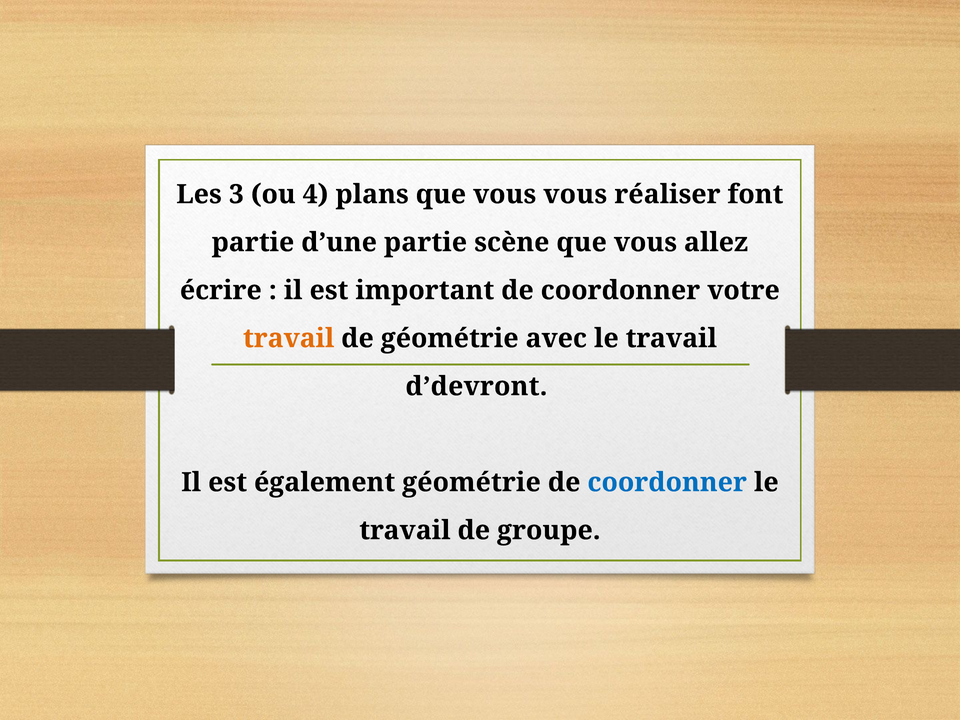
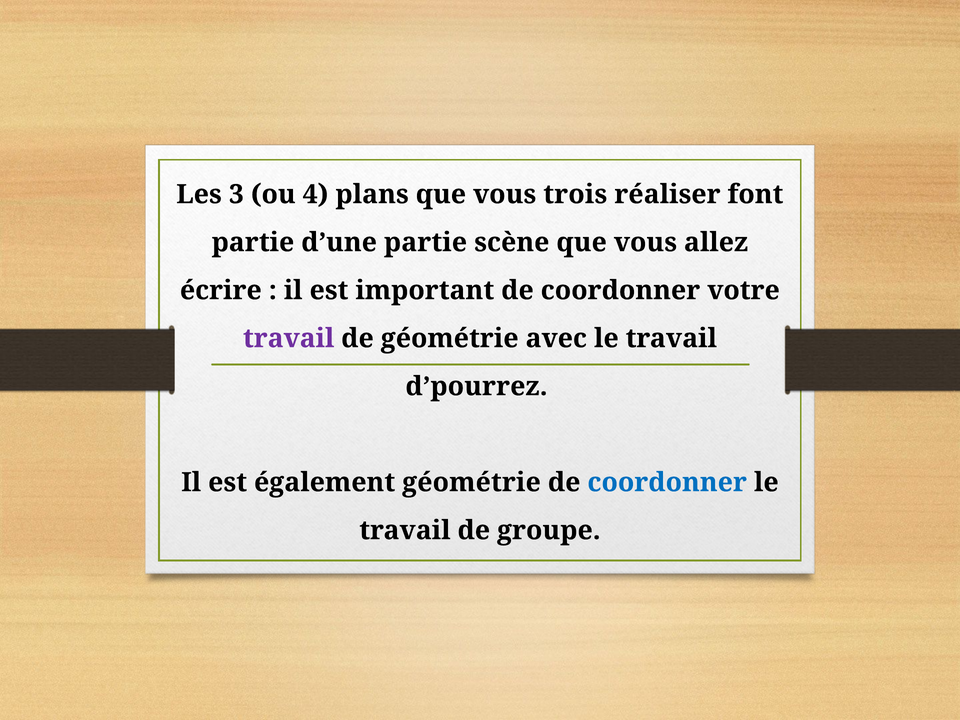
vous vous: vous -> trois (575, 194)
travail colour: orange -> purple (289, 338)
d’devront: d’devront -> d’pourrez (476, 386)
